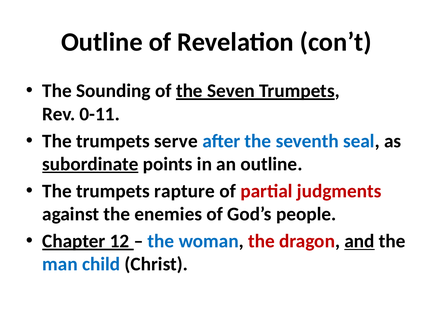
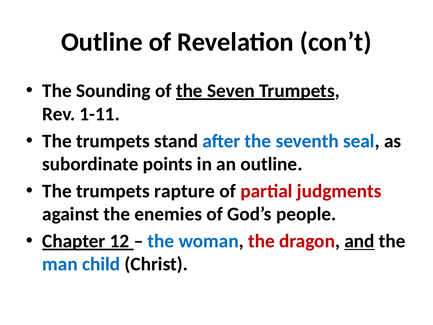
0-11: 0-11 -> 1-11 (100, 114)
serve: serve -> stand (176, 141)
subordinate underline: present -> none (90, 164)
